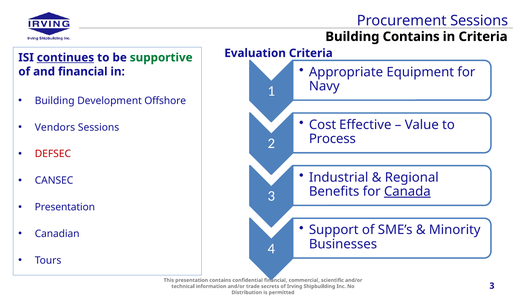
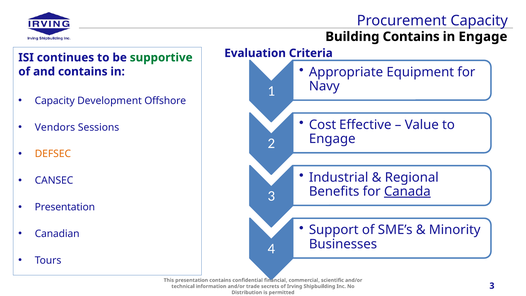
Procurement Sessions: Sessions -> Capacity (479, 21)
in Criteria: Criteria -> Engage (483, 37)
continues underline: present -> none (65, 58)
and financial: financial -> contains (83, 72)
Building: Building -> Capacity (55, 101)
Process: Process -> Engage (332, 139)
DEFSEC colour: red -> orange (53, 154)
